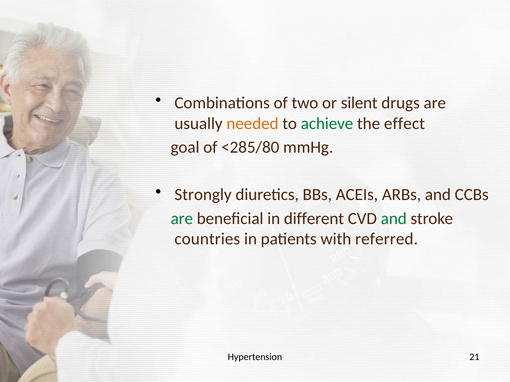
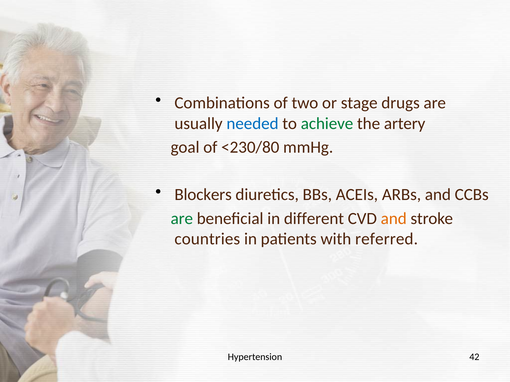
silent: silent -> stage (359, 103)
needed colour: orange -> blue (252, 124)
effect: effect -> artery (405, 124)
<285/80: <285/80 -> <230/80 (250, 147)
Strongly: Strongly -> Blockers (203, 195)
and colour: green -> orange (394, 219)
21: 21 -> 42 (474, 358)
